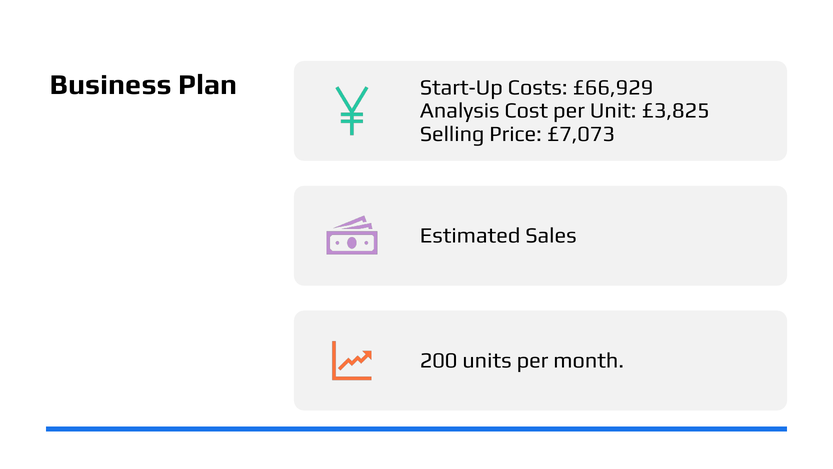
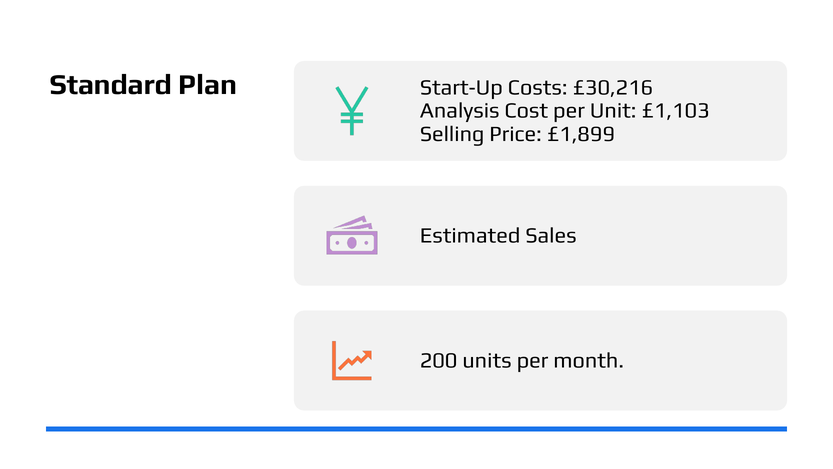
Business: Business -> Standard (111, 85)
£66,929: £66,929 -> £30,216 (613, 87)
£3,825: £3,825 -> £1,103 (676, 111)
£7,073: £7,073 -> £1,899 (581, 134)
